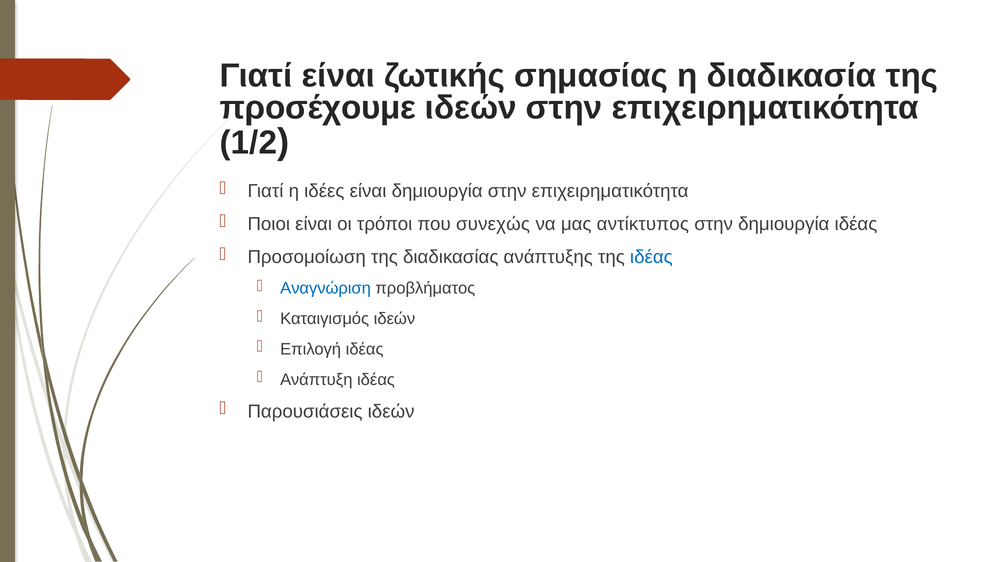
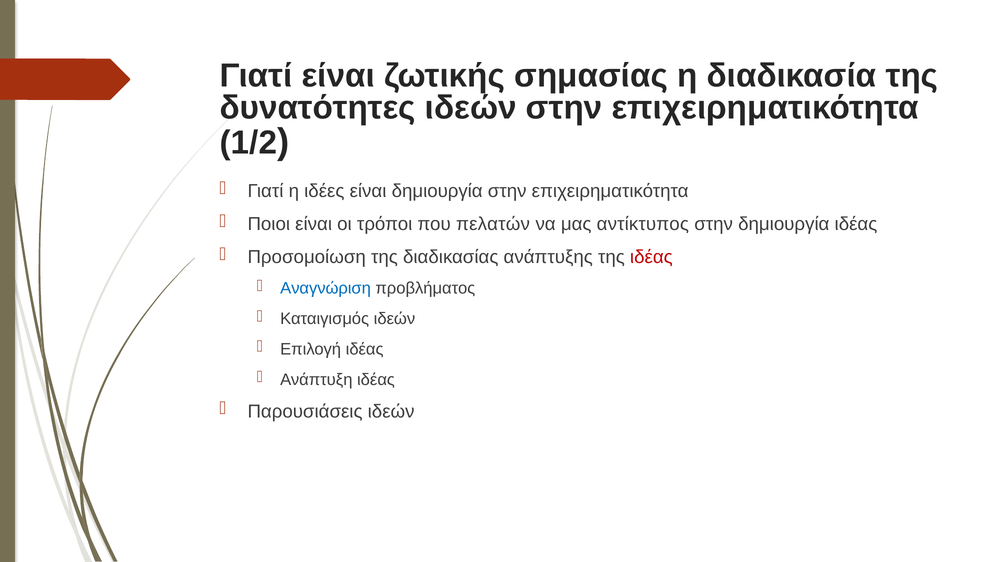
προσέχουμε: προσέχουμε -> δυνατότητες (318, 108)
συνεχώς: συνεχώς -> πελατών (493, 224)
ιδέας colour: blue -> red (651, 257)
